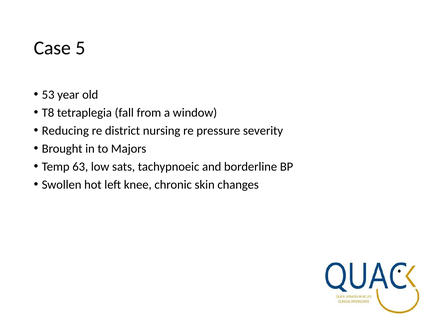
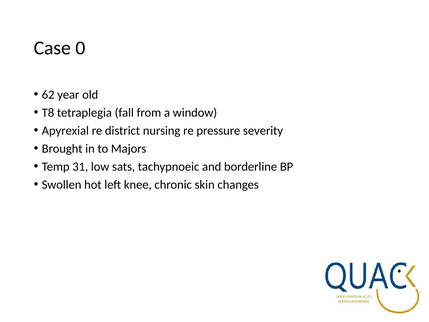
5: 5 -> 0 (80, 48)
53: 53 -> 62 (48, 94)
Reducing: Reducing -> Apyrexial (65, 130)
63: 63 -> 31 (80, 166)
